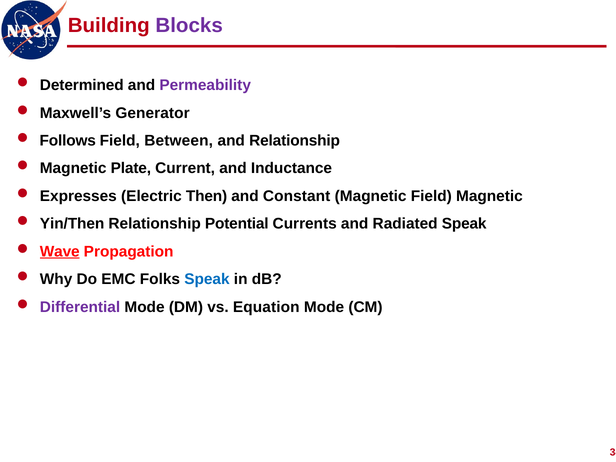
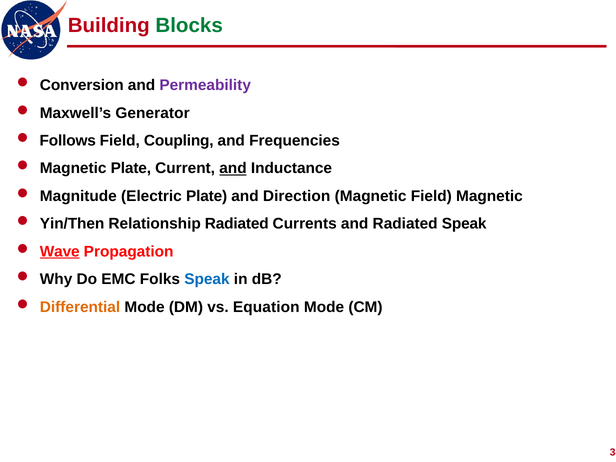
Blocks colour: purple -> green (189, 25)
Determined: Determined -> Conversion (82, 85)
Between: Between -> Coupling (179, 141)
and Relationship: Relationship -> Frequencies (295, 141)
and underline: none -> present (233, 168)
Expresses: Expresses -> Magnitude (78, 196)
Electric Then: Then -> Plate (207, 196)
Constant: Constant -> Direction (297, 196)
Relationship Potential: Potential -> Radiated (237, 224)
Differential colour: purple -> orange (80, 307)
